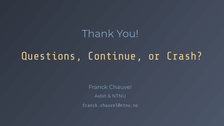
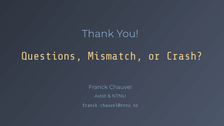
Continue: Continue -> Mismatch (115, 56)
